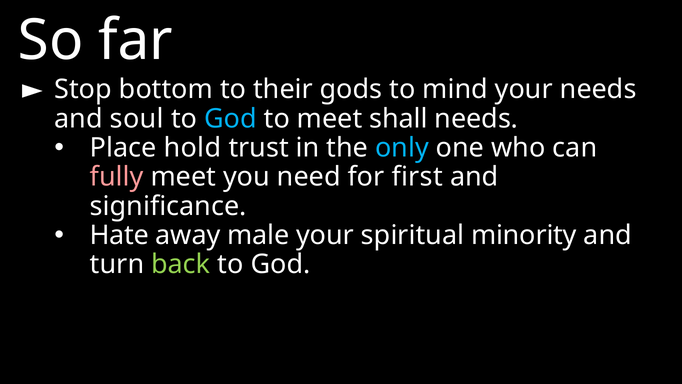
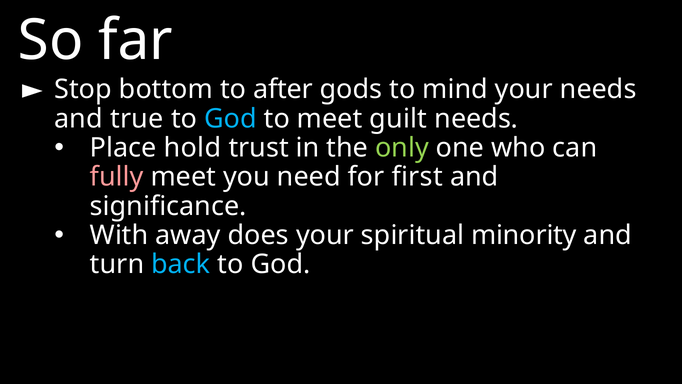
their: their -> after (283, 89)
soul: soul -> true (137, 119)
shall: shall -> guilt (398, 119)
only colour: light blue -> light green (402, 148)
Hate: Hate -> With (119, 235)
male: male -> does (258, 235)
back colour: light green -> light blue (181, 264)
